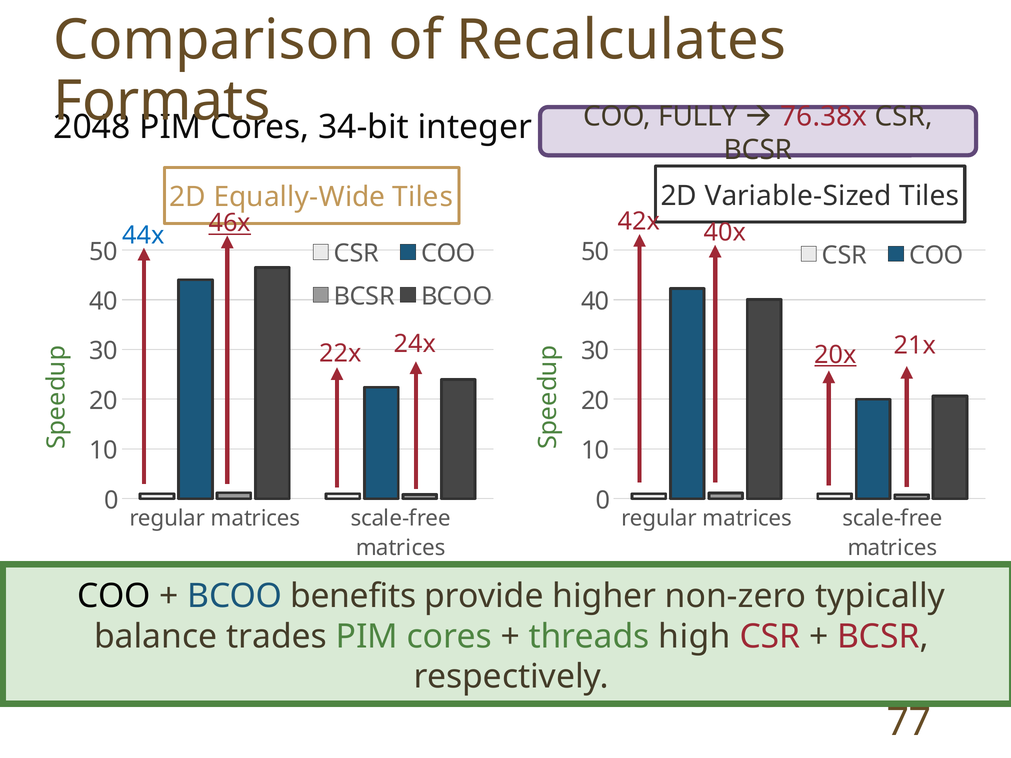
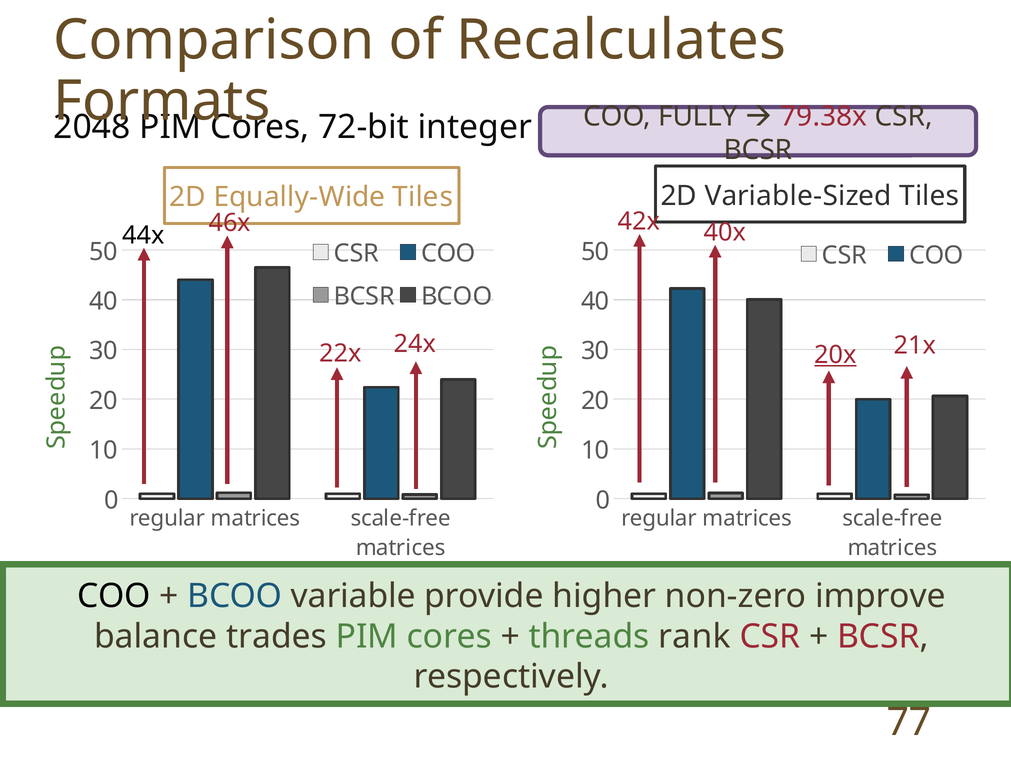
76.38x: 76.38x -> 79.38x (824, 116)
34-bit: 34-bit -> 72-bit (364, 127)
46x underline: present -> none (230, 223)
44x colour: blue -> black (143, 235)
benefits: benefits -> variable (353, 596)
typically: typically -> improve (880, 596)
high: high -> rank (694, 637)
